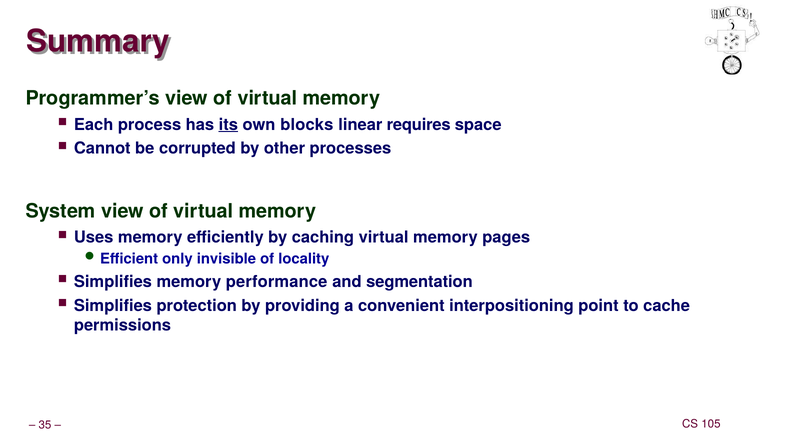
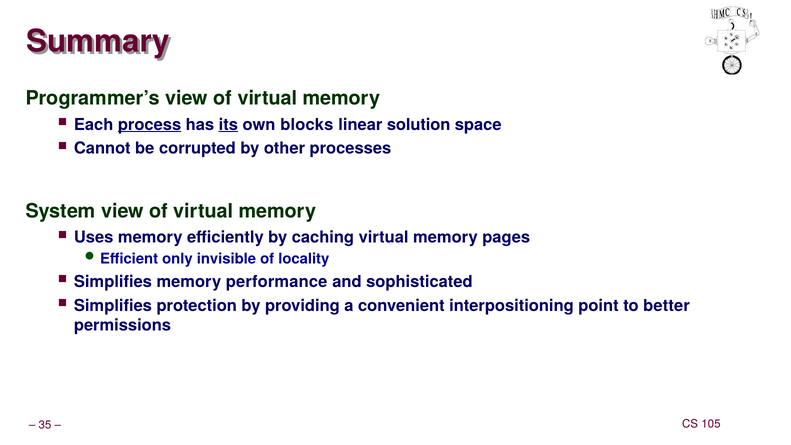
process underline: none -> present (150, 125)
requires: requires -> solution (419, 125)
segmentation: segmentation -> sophisticated (419, 282)
cache: cache -> better (667, 306)
